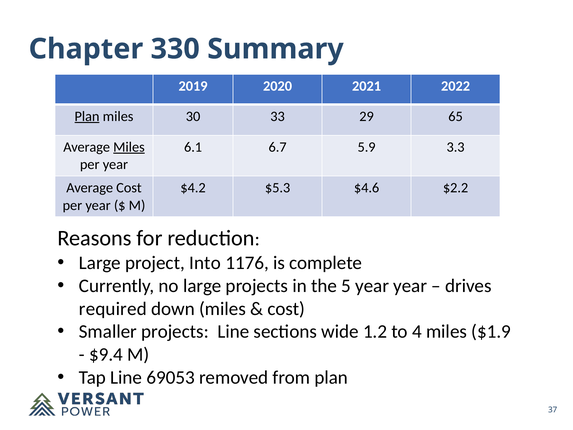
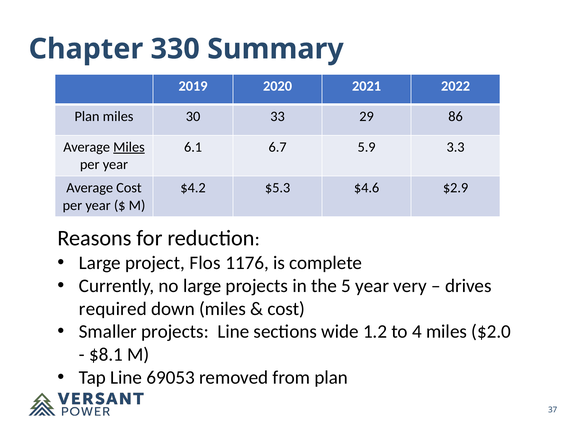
Plan underline: present -> none (87, 116)
65: 65 -> 86 (456, 116)
$2.2: $2.2 -> $2.9 (456, 188)
Into: Into -> Flos (205, 263)
year year: year -> very (410, 286)
$1.9: $1.9 -> $2.0 (491, 331)
$9.4: $9.4 -> $8.1 (106, 354)
